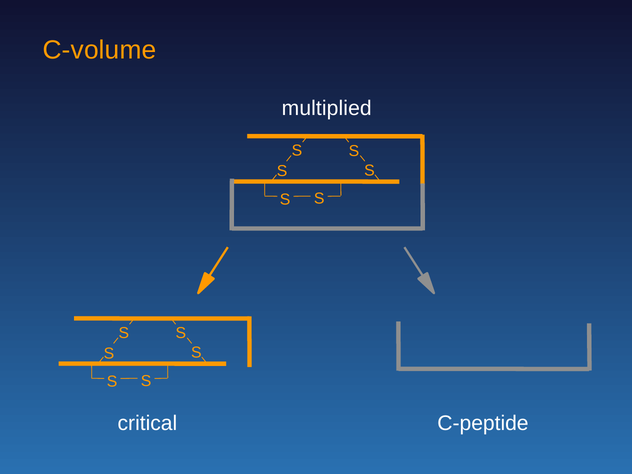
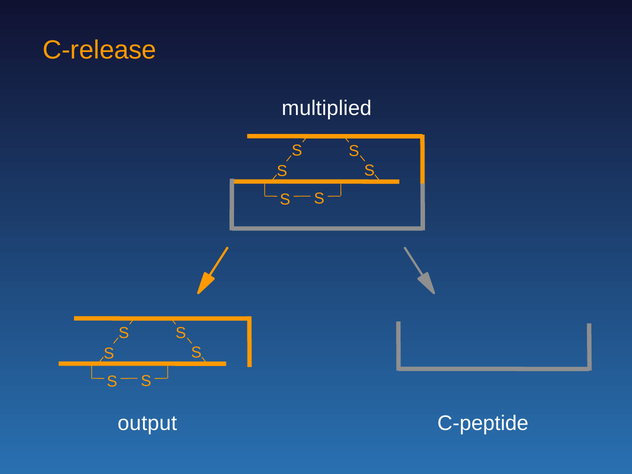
C-volume: C-volume -> C-release (100, 50)
critical: critical -> output (147, 423)
